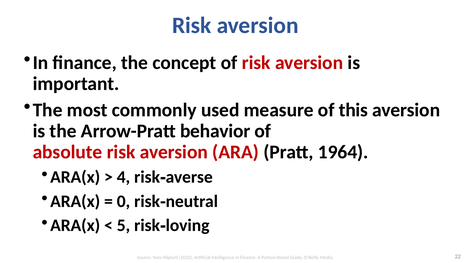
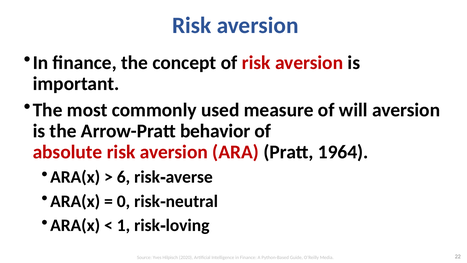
this: this -> will (353, 110)
4: 4 -> 6 (123, 177)
5: 5 -> 1 (123, 225)
